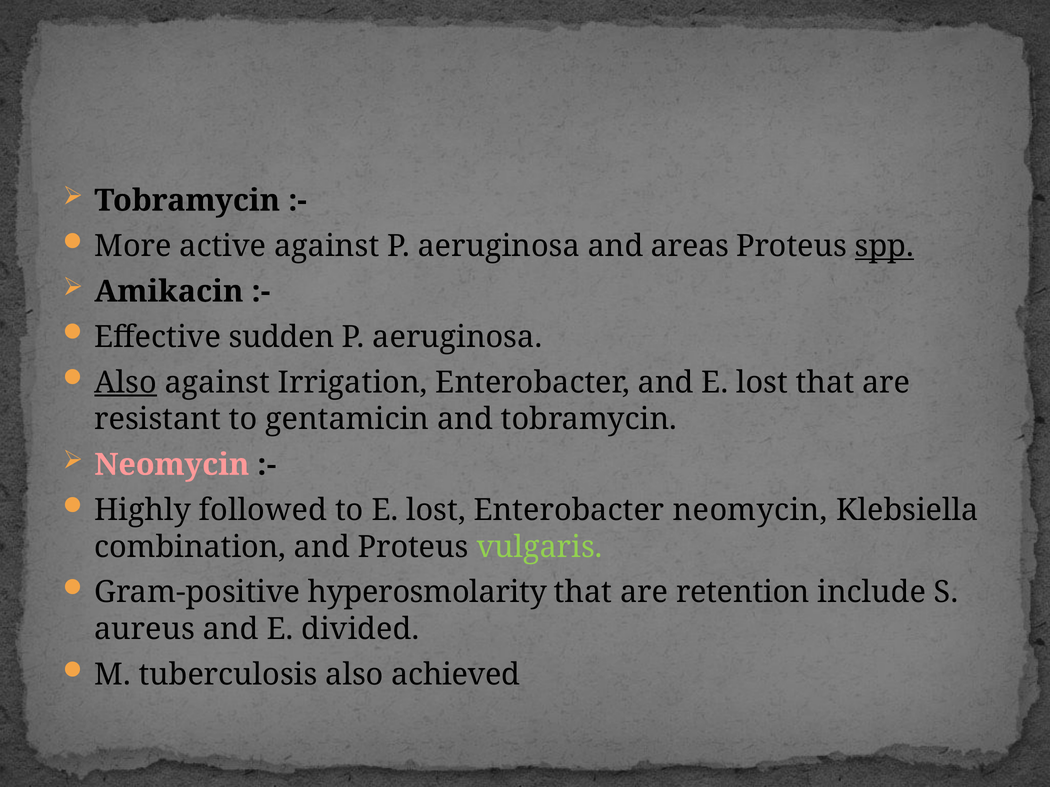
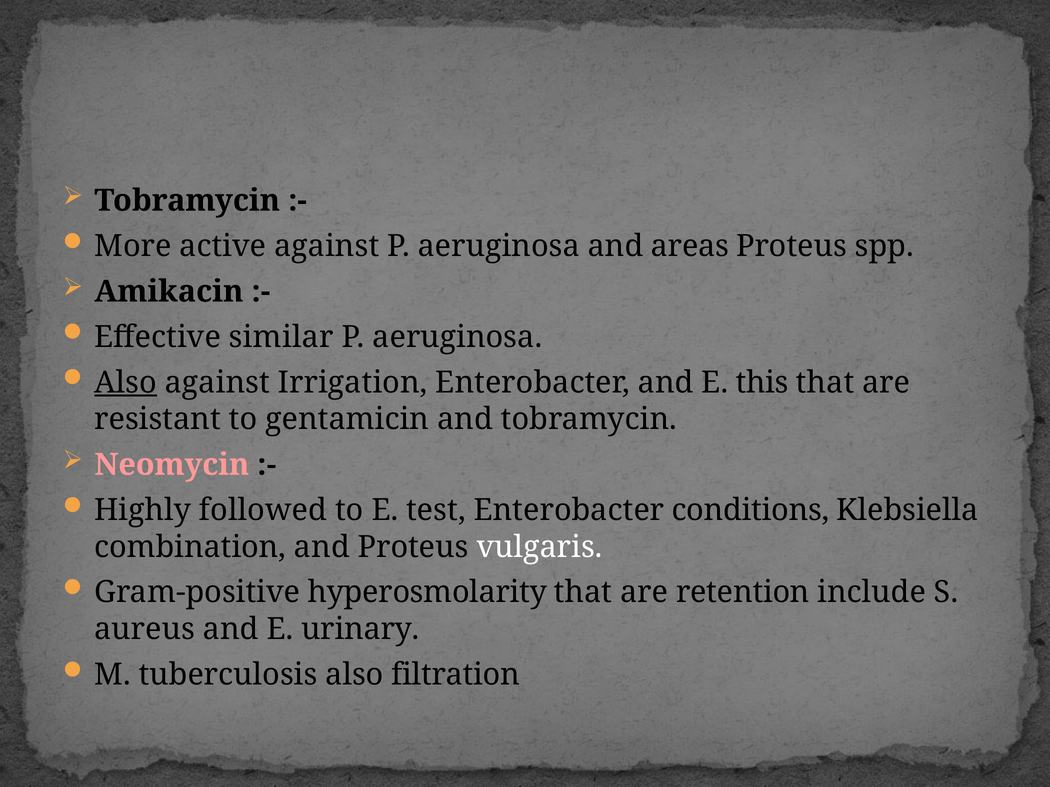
spp underline: present -> none (884, 246)
sudden: sudden -> similar (281, 337)
and E lost: lost -> this (762, 383)
to E lost: lost -> test (436, 511)
Enterobacter neomycin: neomycin -> conditions (750, 511)
vulgaris colour: light green -> white (540, 547)
divided: divided -> urinary (360, 630)
achieved: achieved -> filtration (456, 675)
